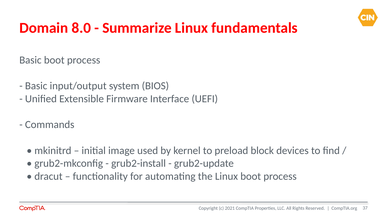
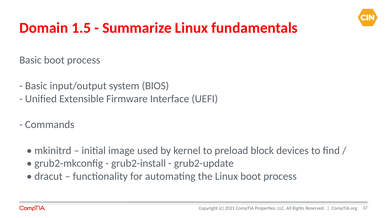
8.0: 8.0 -> 1.5 (81, 28)
